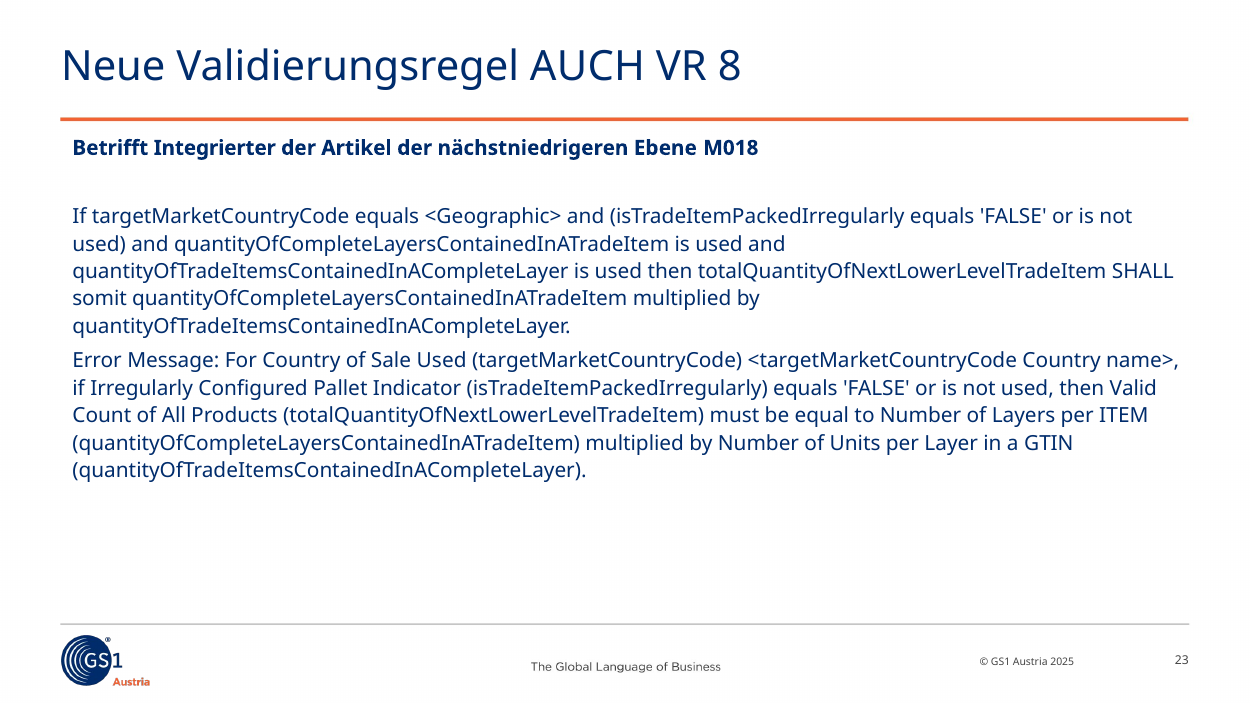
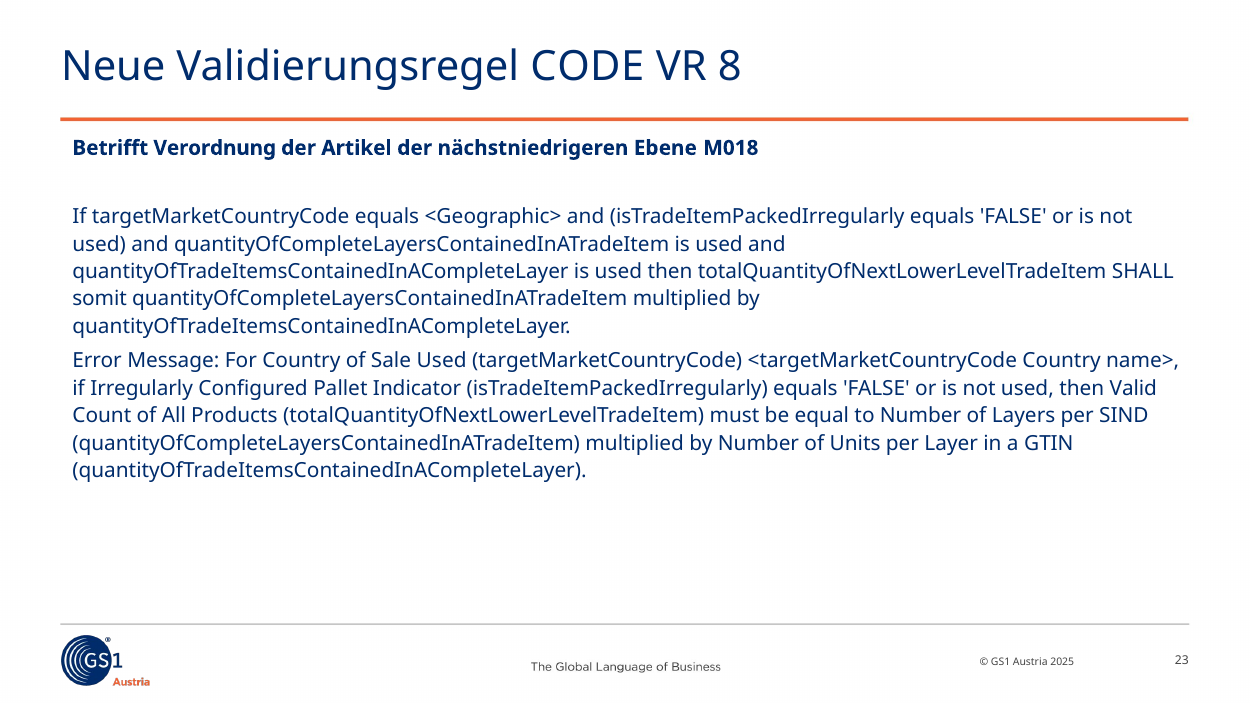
AUCH: AUCH -> CODE (587, 66)
Integrierter: Integrierter -> Verordnung (215, 148)
ITEM: ITEM -> SIND (1124, 416)
